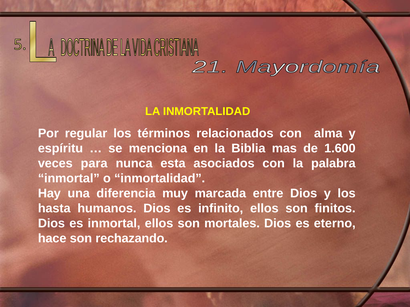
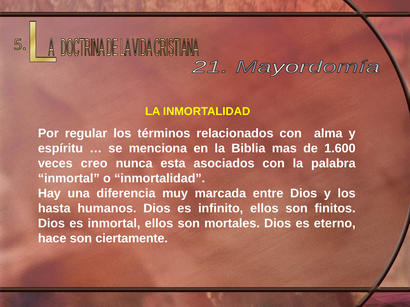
para: para -> creo (94, 164)
rechazando: rechazando -> ciertamente (132, 239)
